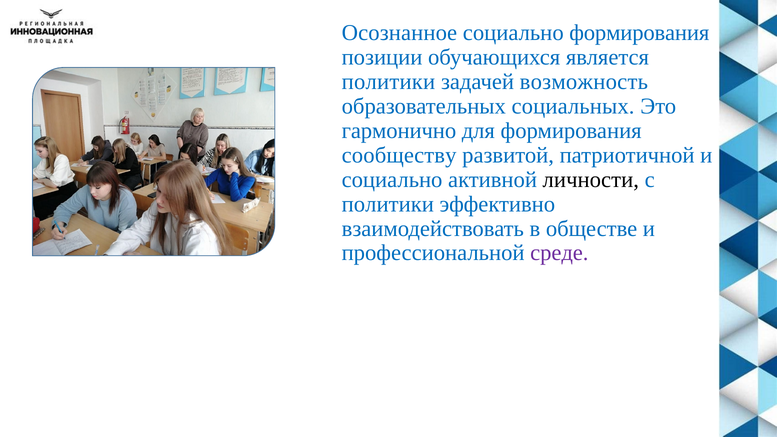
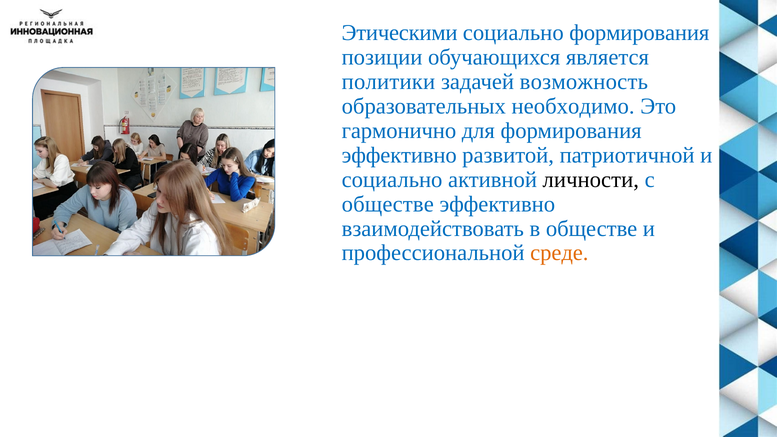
Осознанное: Осознанное -> Этическими (400, 33)
социальных: социальных -> необходимо (573, 106)
сообществу: сообществу -> эффективно (399, 155)
политики: политики -> обществе (388, 204)
среде colour: purple -> orange (559, 253)
